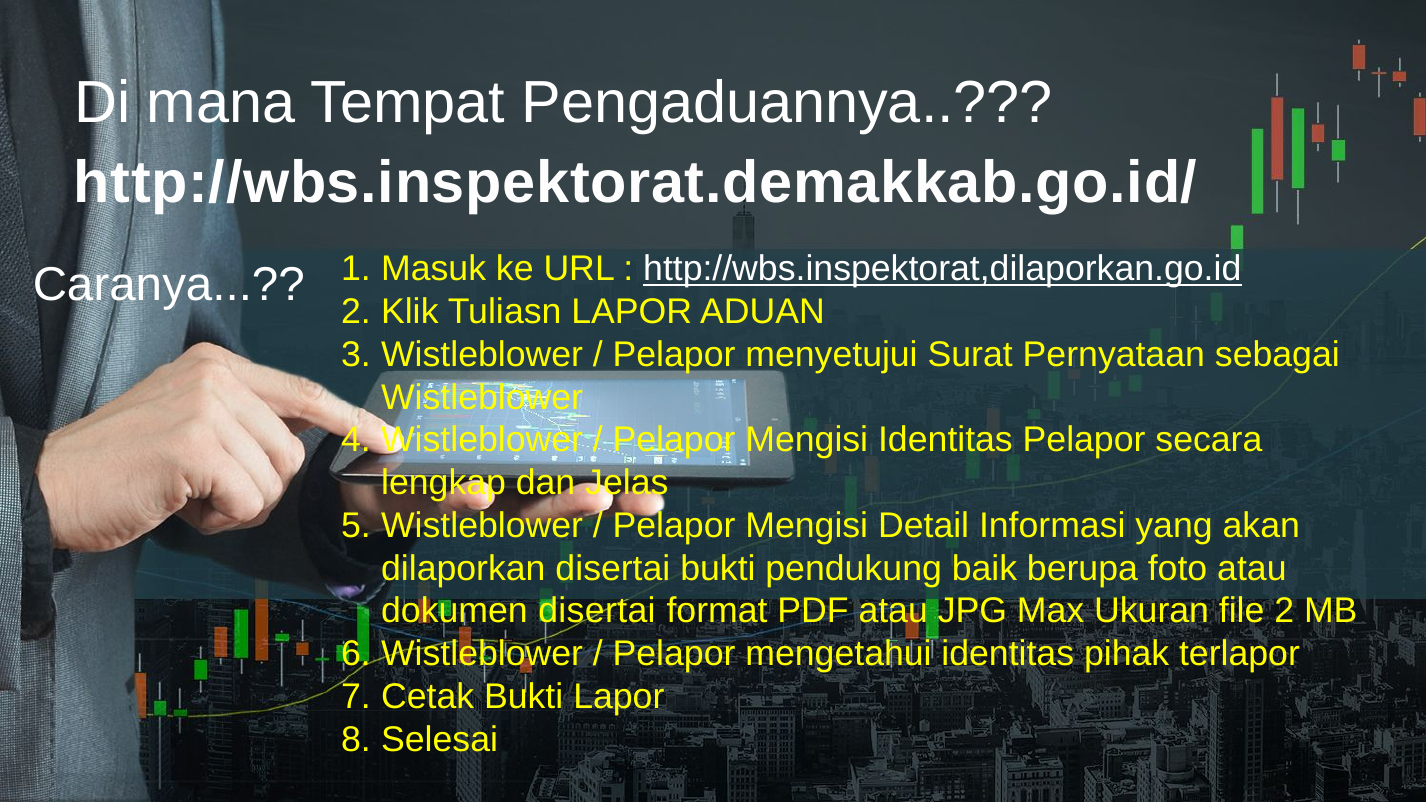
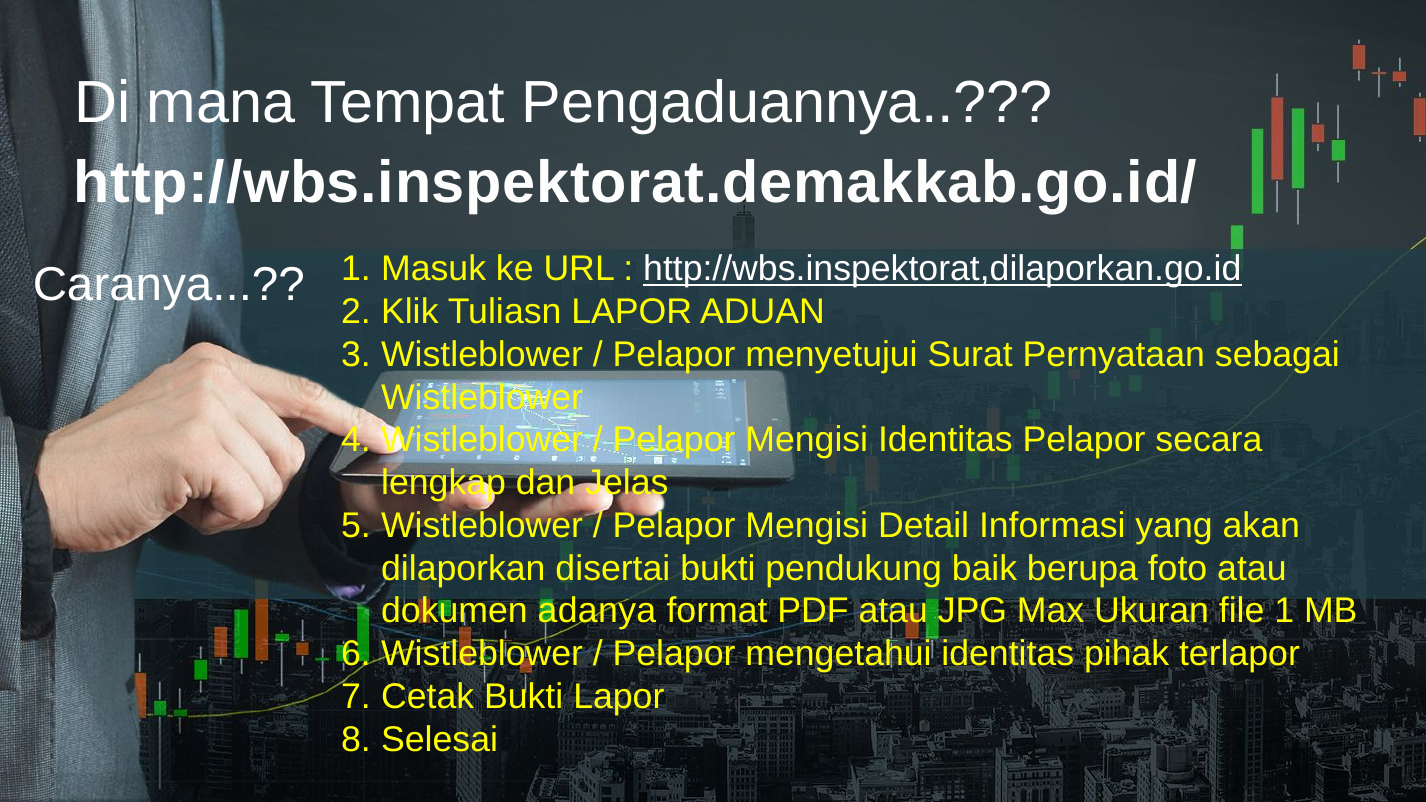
dokumen disertai: disertai -> adanya (597, 611)
file 2: 2 -> 1 (1284, 611)
